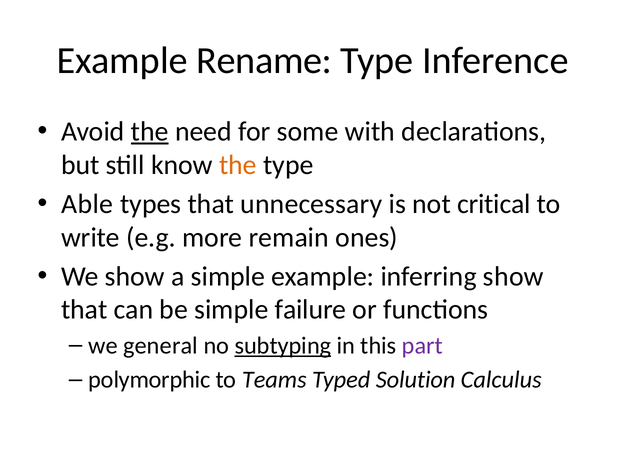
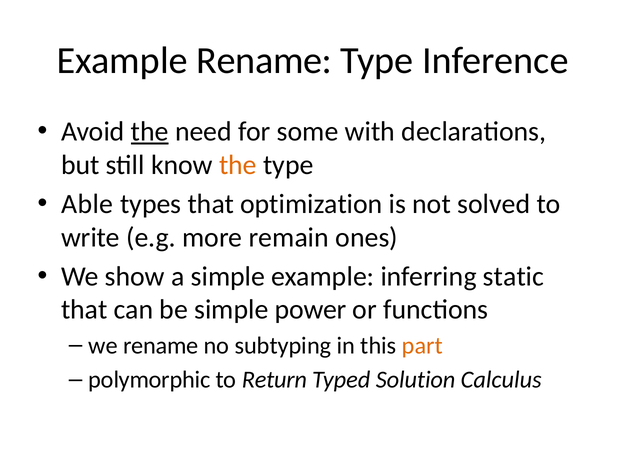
unnecessary: unnecessary -> optimization (311, 204)
critical: critical -> solved (494, 204)
inferring show: show -> static (514, 276)
failure: failure -> power (311, 309)
we general: general -> rename (161, 345)
subtyping underline: present -> none (283, 345)
part colour: purple -> orange (422, 345)
Teams: Teams -> Return (274, 379)
